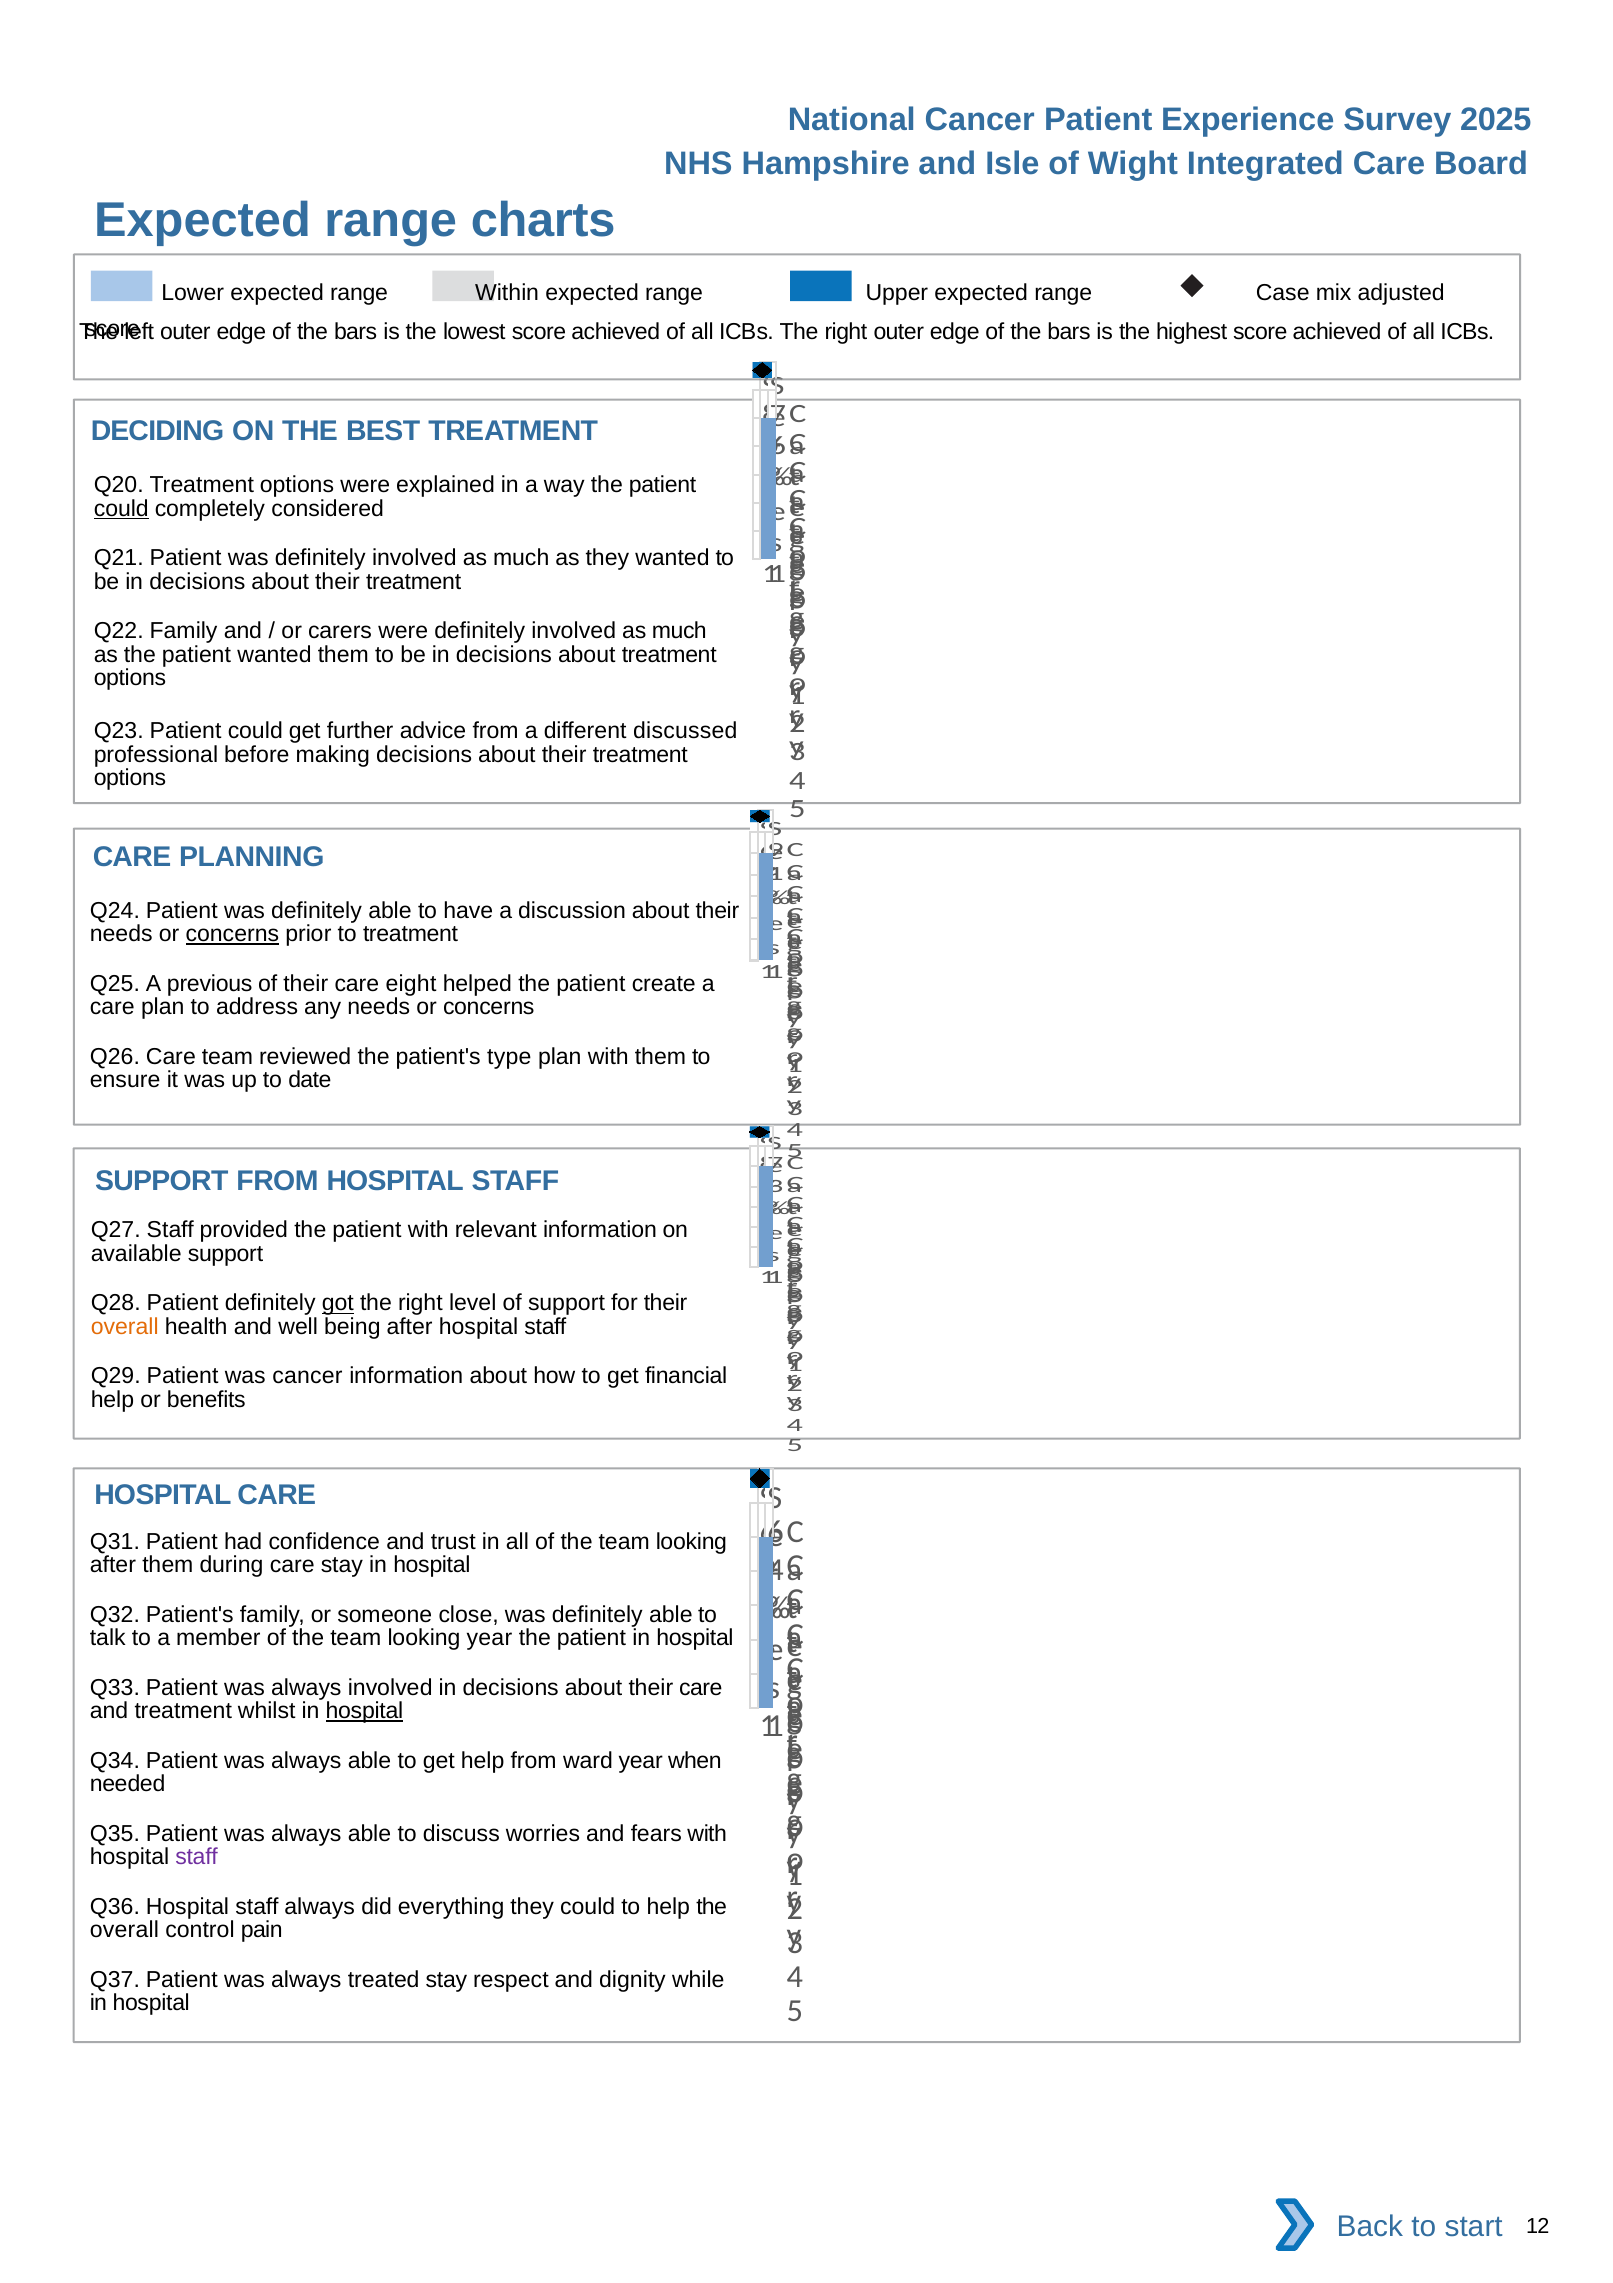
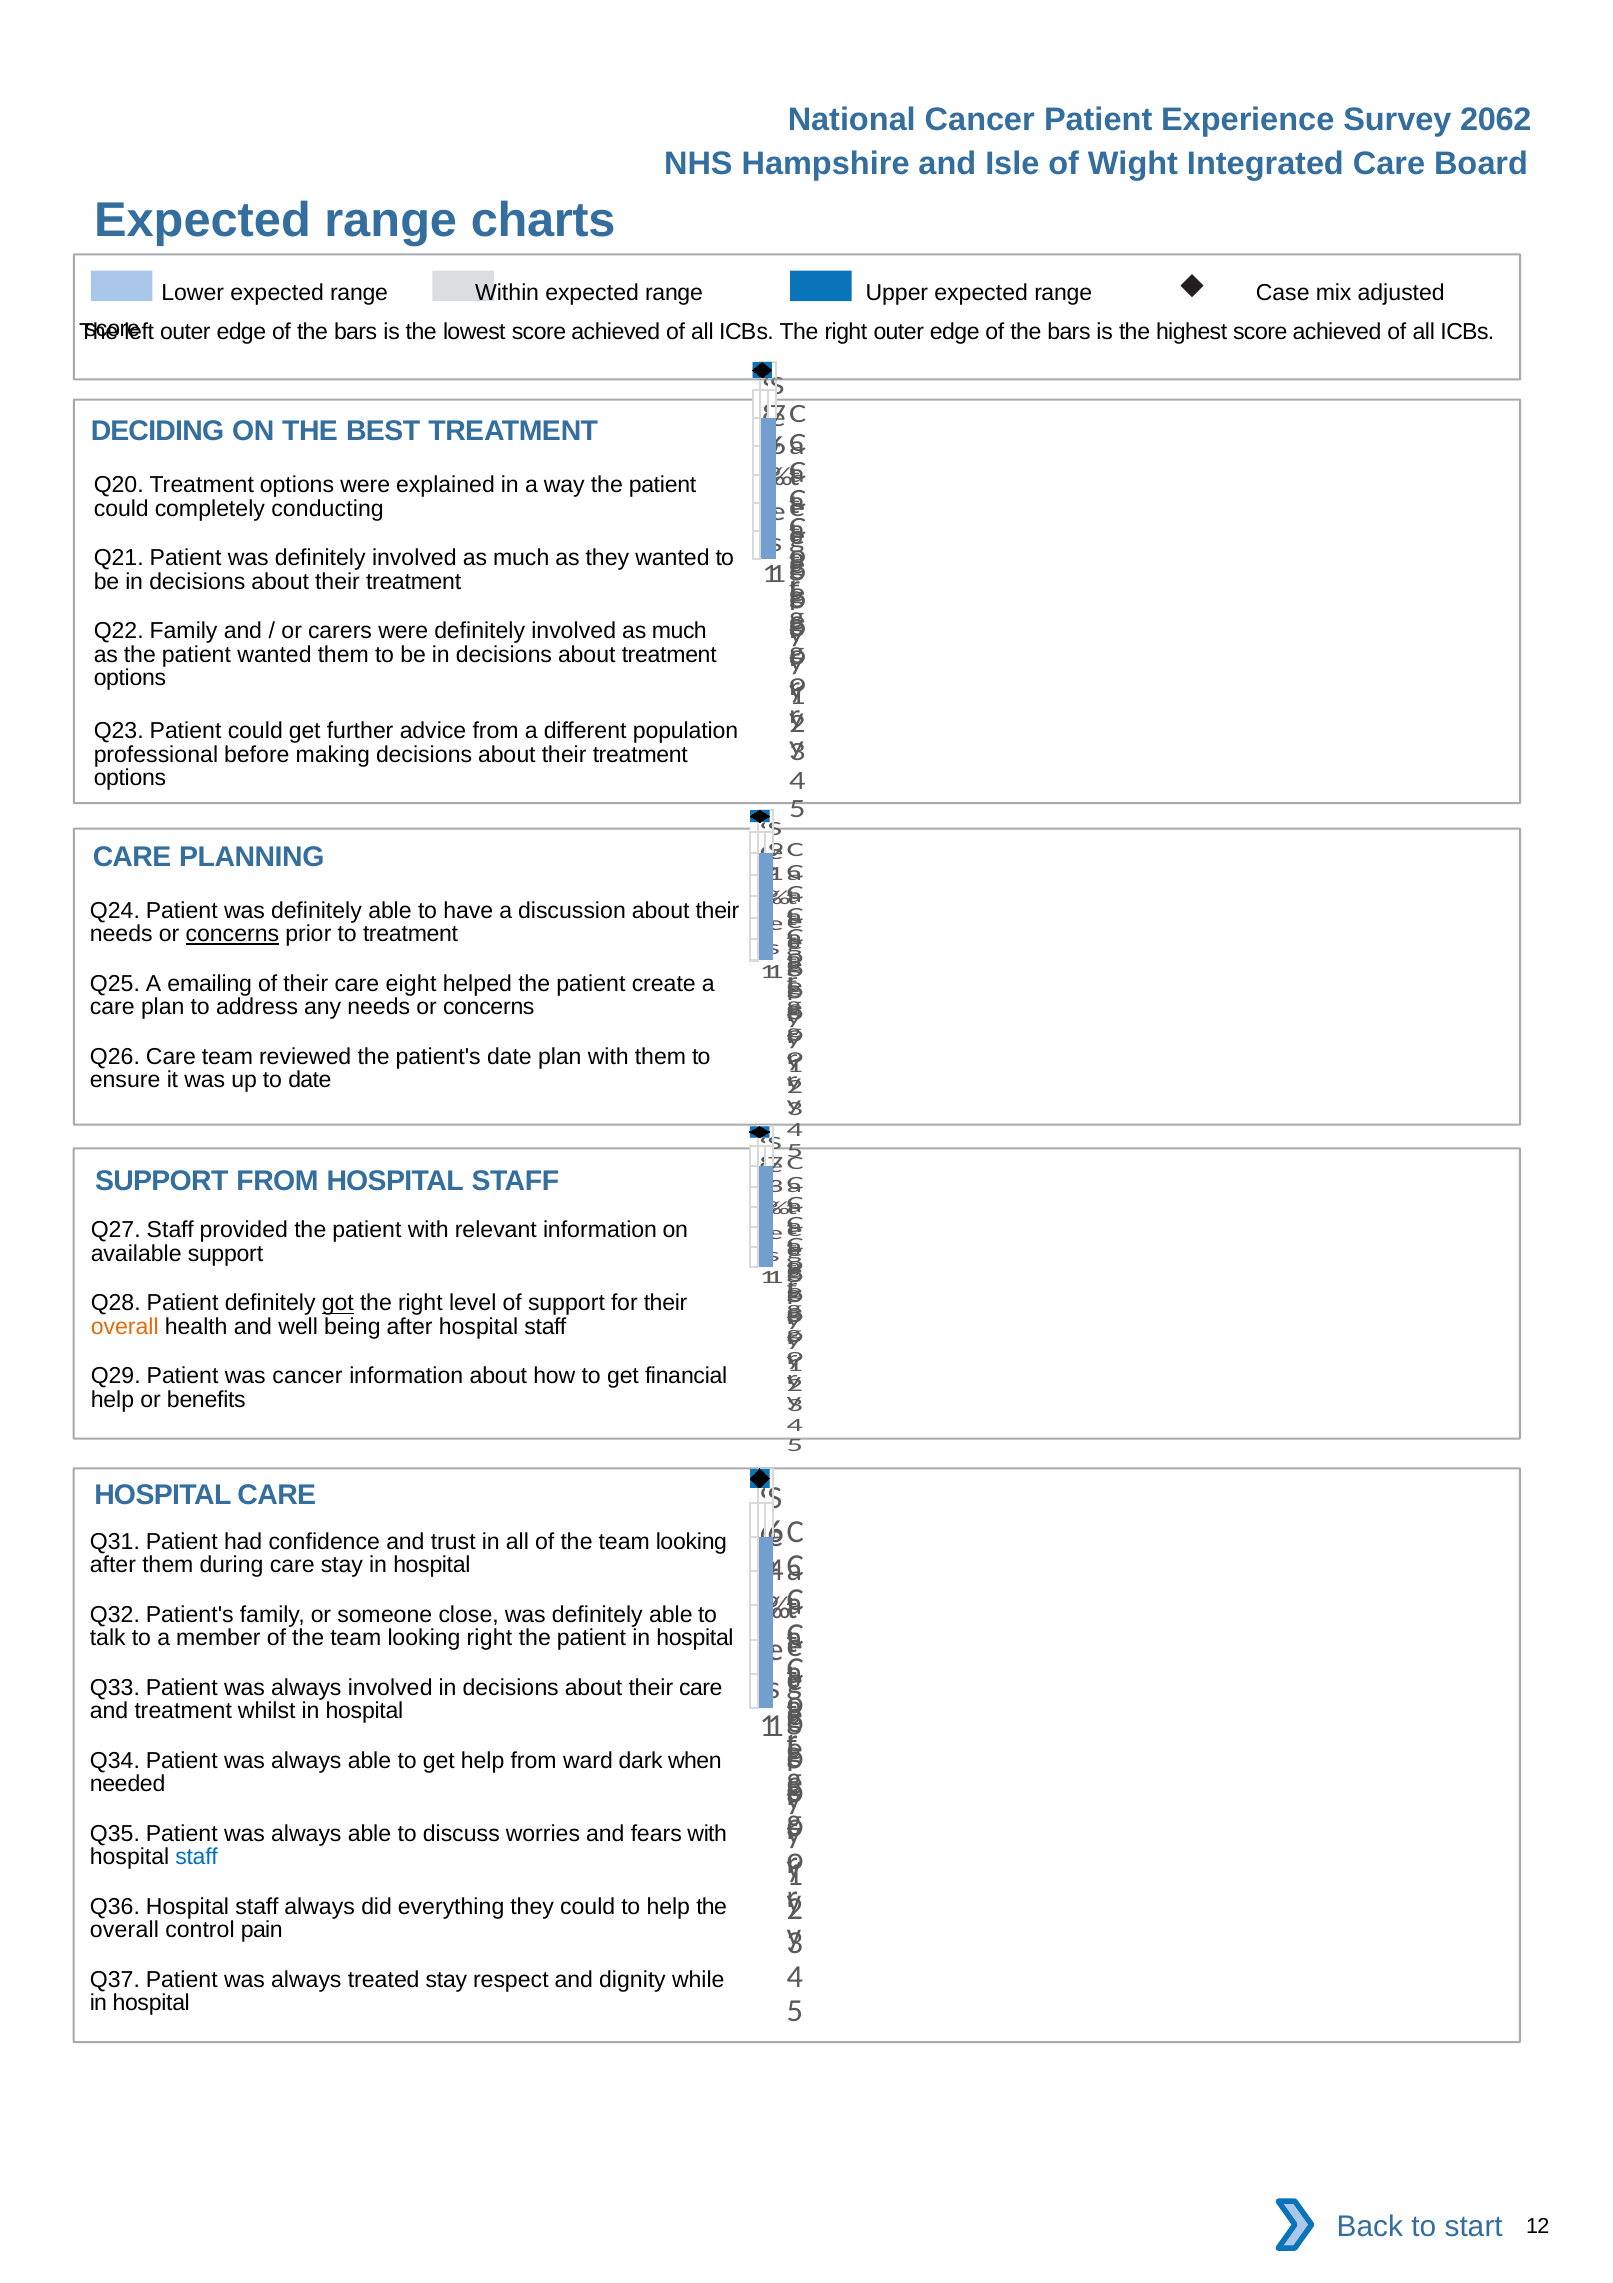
2025: 2025 -> 2062 (1496, 120)
could underline: present -> none (121, 509)
considered: considered -> conducting (328, 509)
discussed: discussed -> population (686, 731)
previous: previous -> emailing (210, 984)
patient's type: type -> date (509, 1057)
looking year: year -> right (489, 1638)
hospital underline: present -> none (364, 1711)
ward year: year -> dark (641, 1761)
staff colour: purple -> blue (197, 1857)
